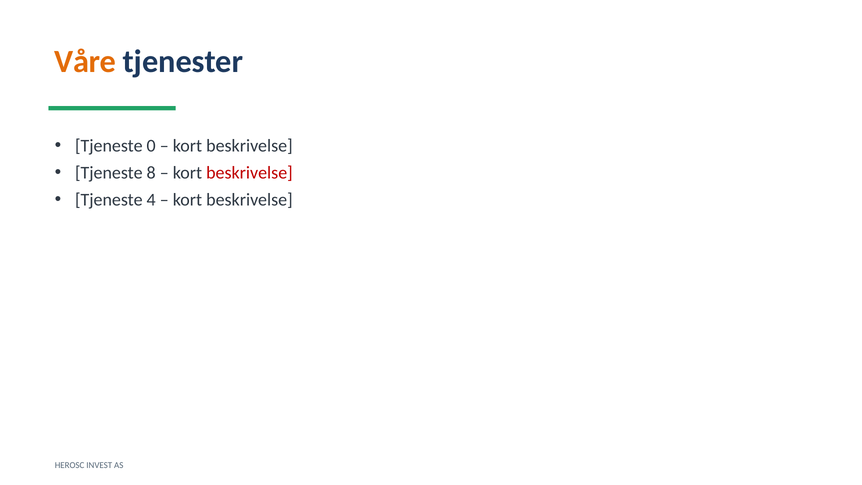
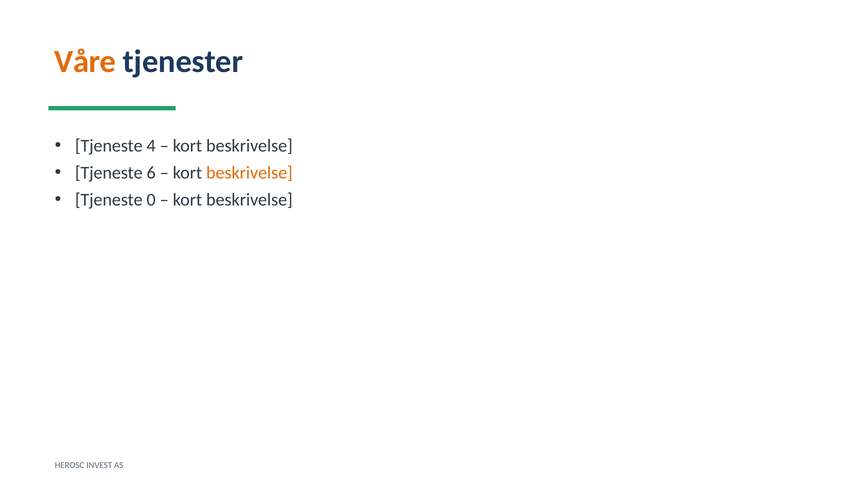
0: 0 -> 4 (151, 146)
8: 8 -> 6 (151, 173)
beskrivelse colour: red -> orange (249, 173)
4: 4 -> 0 (151, 200)
